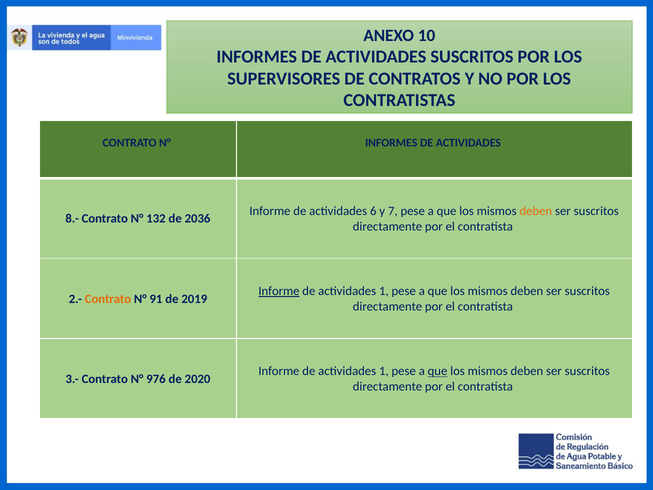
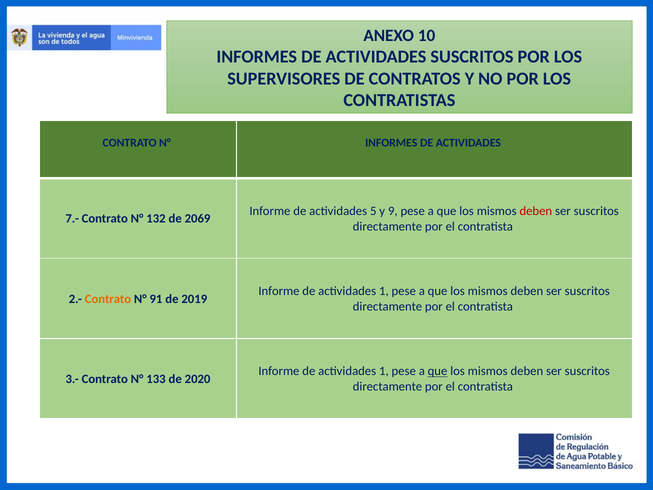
6: 6 -> 5 (373, 211)
7: 7 -> 9 (393, 211)
deben colour: orange -> red (536, 211)
8.-: 8.- -> 7.- (72, 219)
2036: 2036 -> 2069 (198, 219)
Informe underline: present -> none (279, 291)
976: 976 -> 133 (156, 379)
